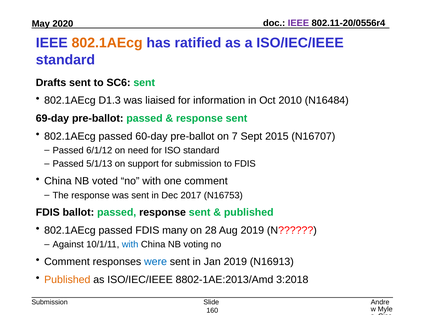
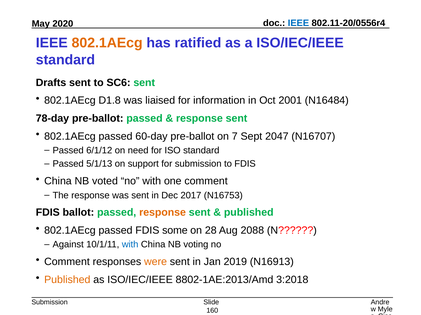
IEEE colour: purple -> blue (298, 23)
D1.3: D1.3 -> D1.8 (110, 101)
2010: 2010 -> 2001 (290, 101)
69-day: 69-day -> 78-day (52, 119)
2015: 2015 -> 2047 (277, 137)
response colour: black -> orange (163, 213)
many: many -> some (175, 231)
Aug 2019: 2019 -> 2088 (252, 231)
were colour: blue -> orange (156, 262)
